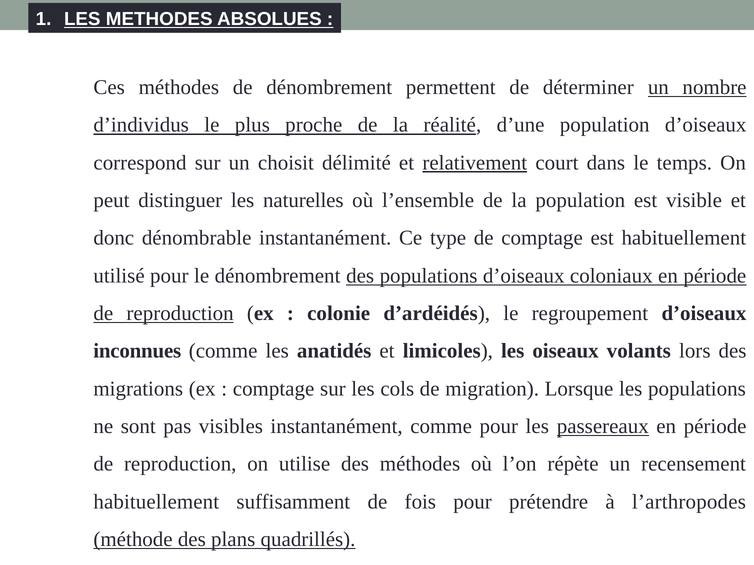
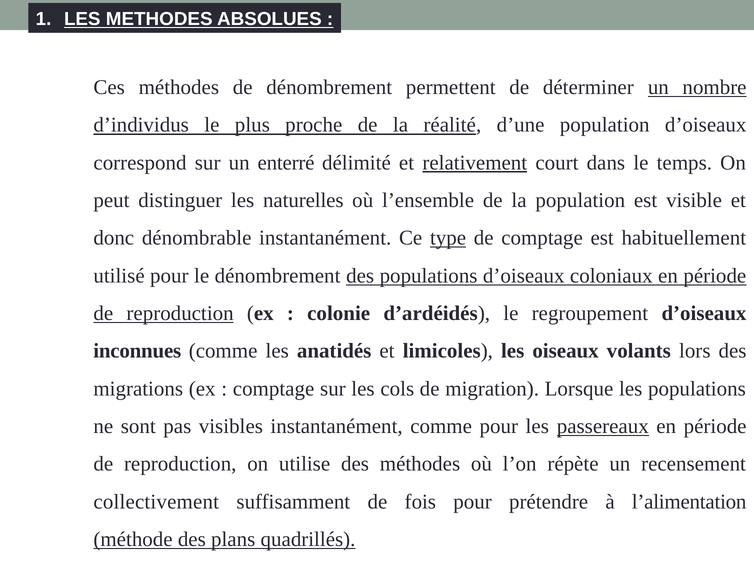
choisit: choisit -> enterré (286, 163)
type underline: none -> present (448, 238)
habituellement: habituellement -> collectivement (156, 502)
l’arthropodes: l’arthropodes -> l’alimentation (689, 502)
